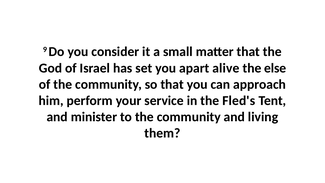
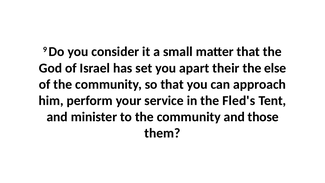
alive: alive -> their (226, 68)
living: living -> those (263, 117)
